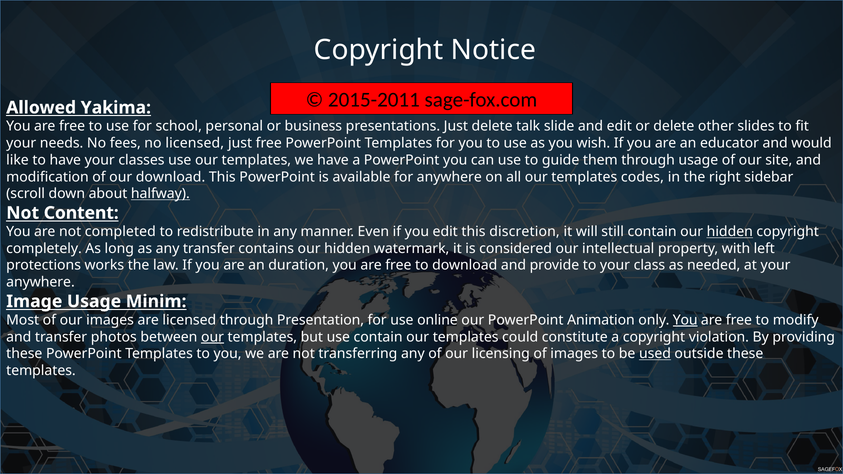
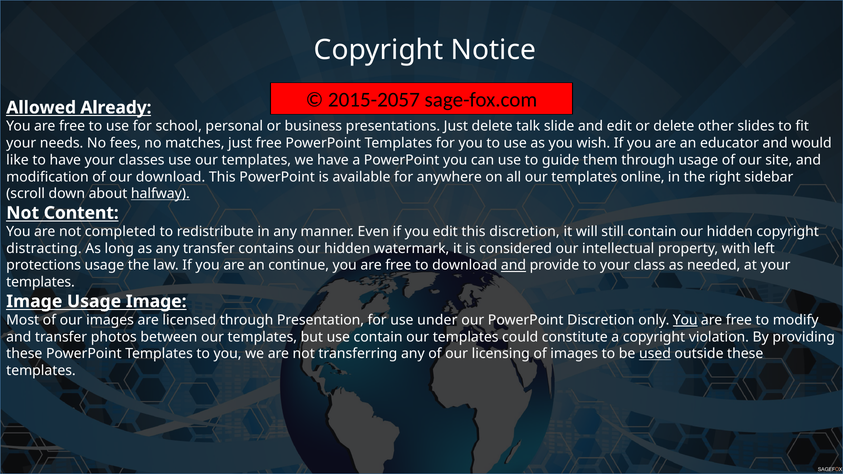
2015-2011: 2015-2011 -> 2015-2057 (374, 100)
Yakima: Yakima -> Already (116, 108)
no licensed: licensed -> matches (195, 143)
codes: codes -> online (643, 177)
hidden underline: present -> none (730, 232)
completely: completely -> distracting (44, 249)
protections works: works -> usage (104, 265)
duration: duration -> continue (299, 265)
and underline: none -> present (513, 265)
anywhere: anywhere -> templates (41, 282)
Usage Minim: Minim -> Image (156, 302)
online: online -> under (437, 320)
PowerPoint Animation: Animation -> Discretion (601, 320)
our underline: present -> none (213, 337)
